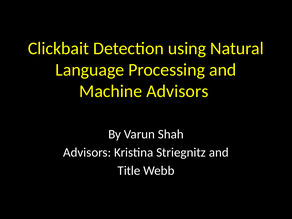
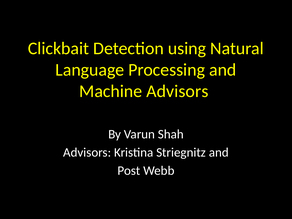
Title: Title -> Post (129, 171)
